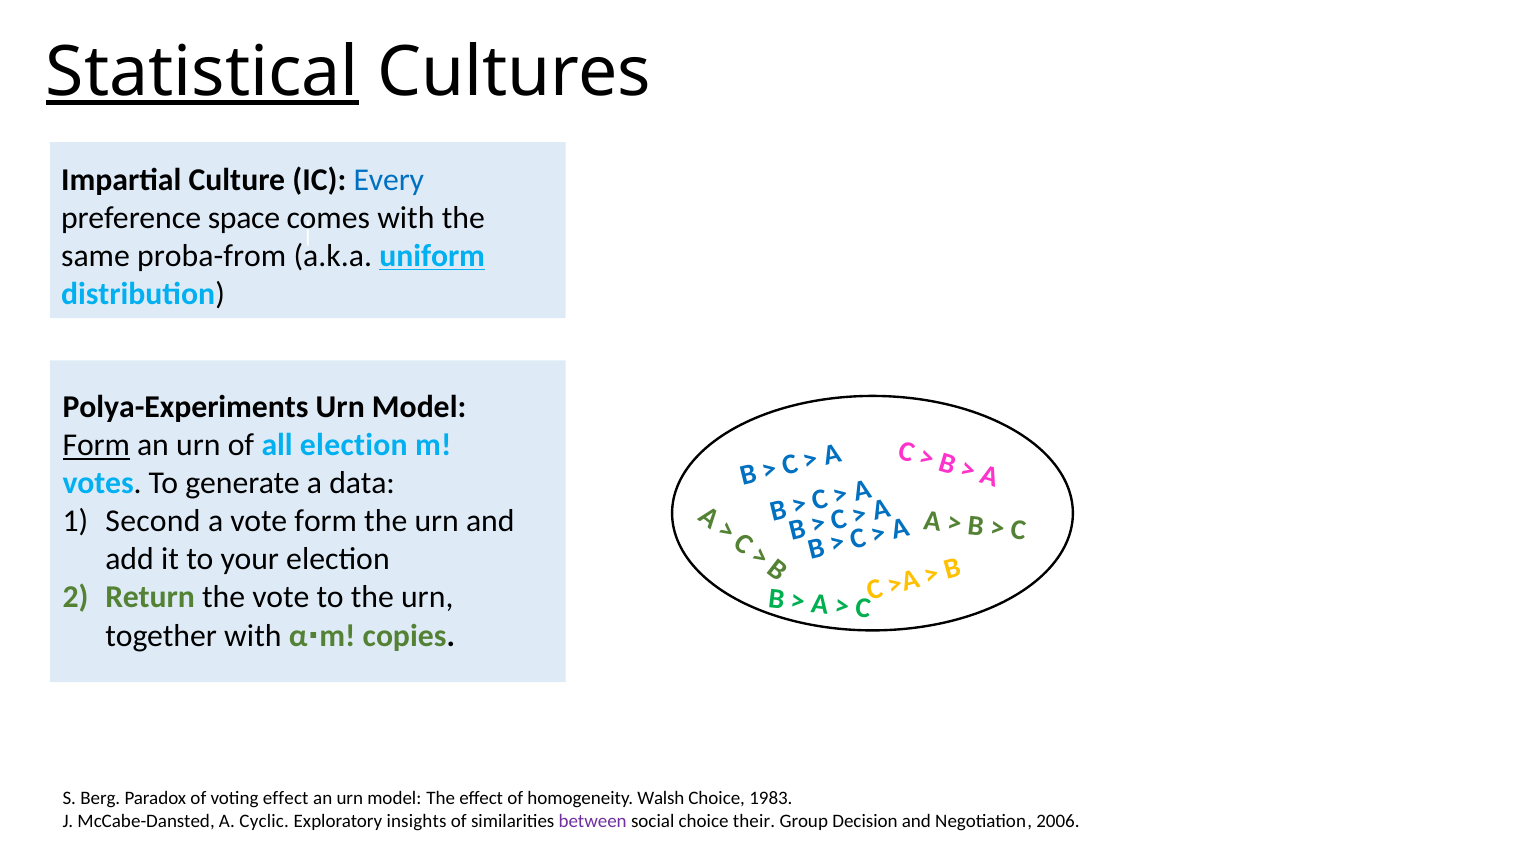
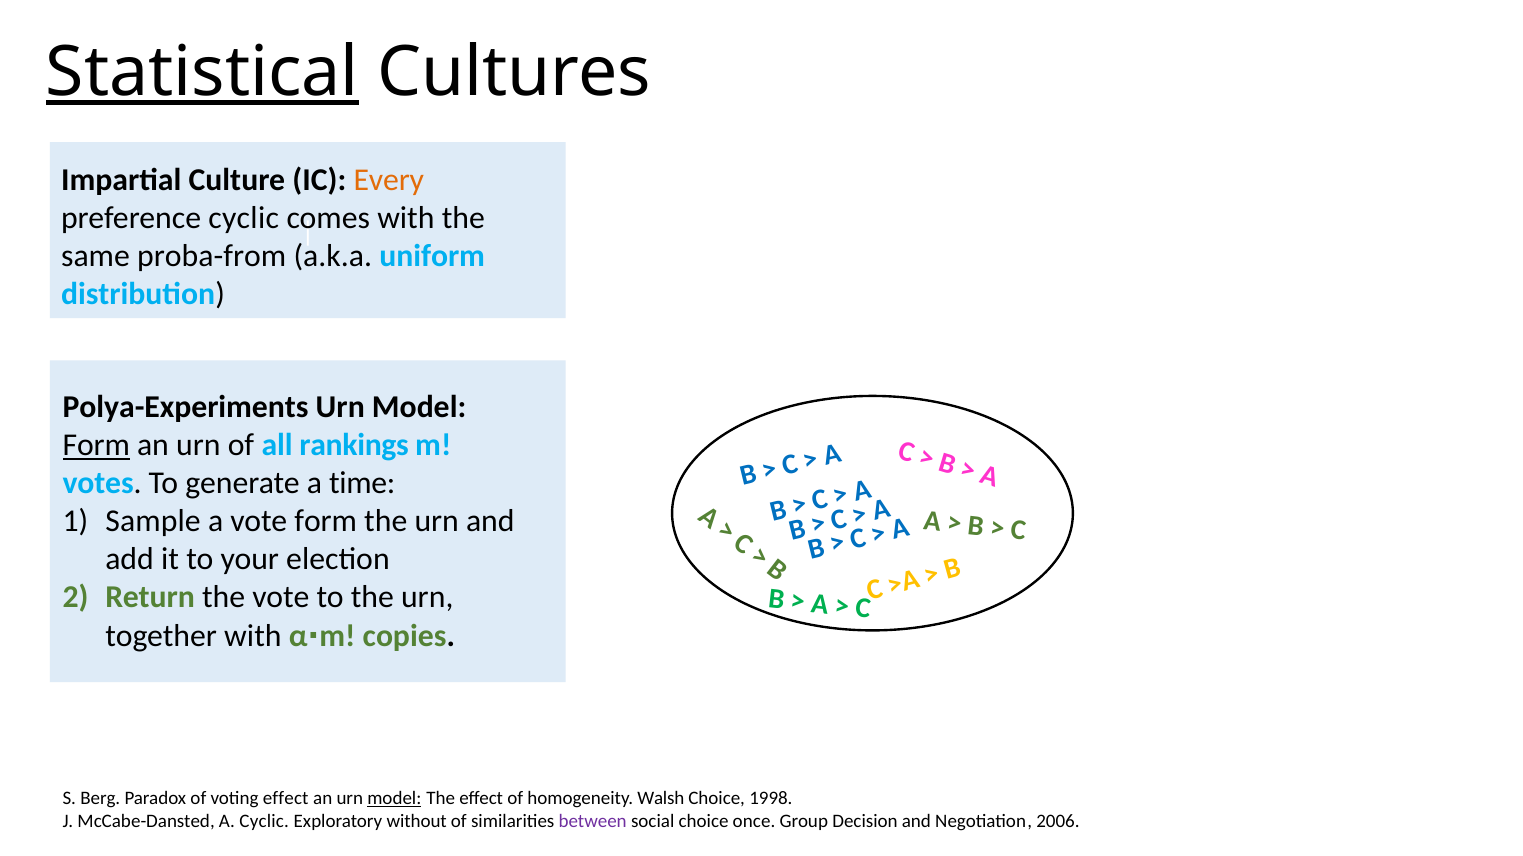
Every colour: blue -> orange (389, 180)
preference space: space -> cyclic (244, 218)
uniform underline: present -> none (432, 256)
all election: election -> rankings (354, 446)
data: data -> time (362, 484)
Second: Second -> Sample (153, 522)
model underline: none -> present (394, 799)
1983: 1983 -> 1998 (771, 799)
insights: insights -> without (417, 822)
their: their -> once (754, 822)
